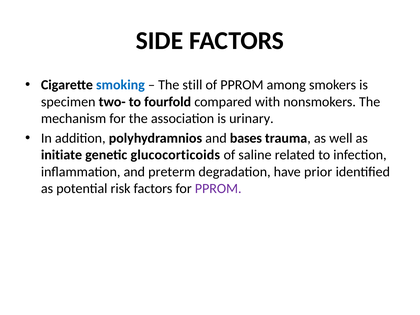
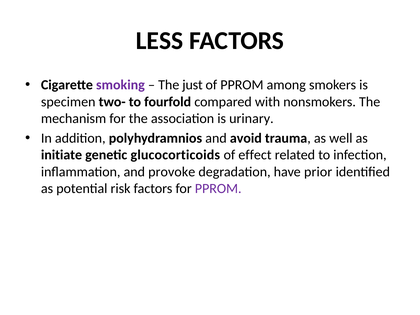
SIDE: SIDE -> LESS (160, 41)
smoking colour: blue -> purple (120, 85)
still: still -> just (193, 85)
bases: bases -> avoid (246, 138)
saline: saline -> effect (255, 155)
preterm: preterm -> provoke (172, 172)
